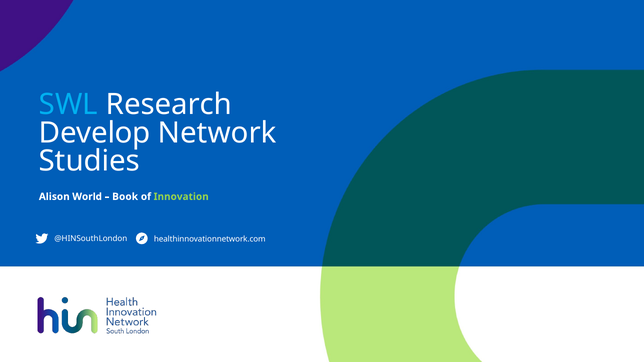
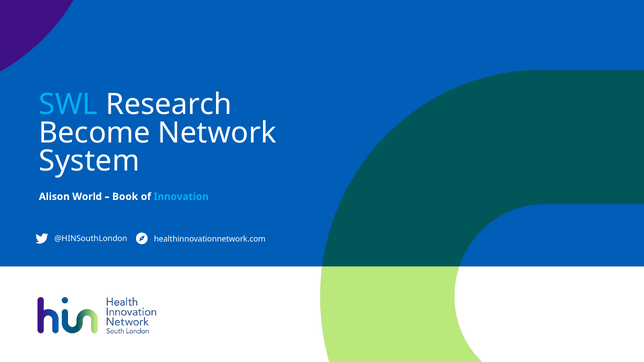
Develop: Develop -> Become (95, 133)
Studies: Studies -> System (89, 161)
Innovation colour: light green -> light blue (181, 197)
